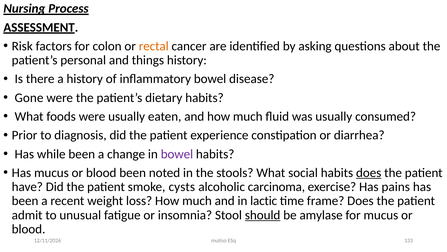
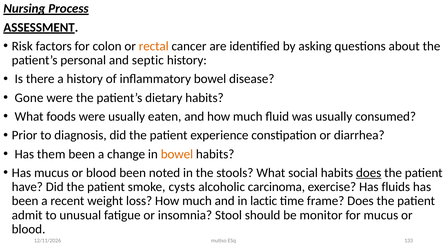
things: things -> septic (148, 60)
while: while -> them (51, 154)
bowel colour: purple -> orange (177, 154)
pains: pains -> fluids (396, 186)
should underline: present -> none (263, 215)
amylase: amylase -> monitor (321, 215)
